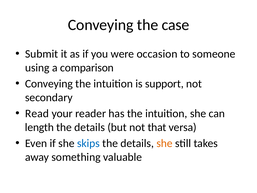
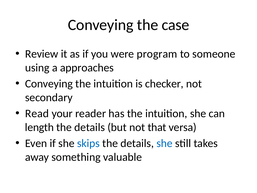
Submit: Submit -> Review (42, 54)
occasion: occasion -> program (157, 54)
comparison: comparison -> approaches (87, 68)
support: support -> checker (164, 84)
she colour: orange -> blue (165, 143)
